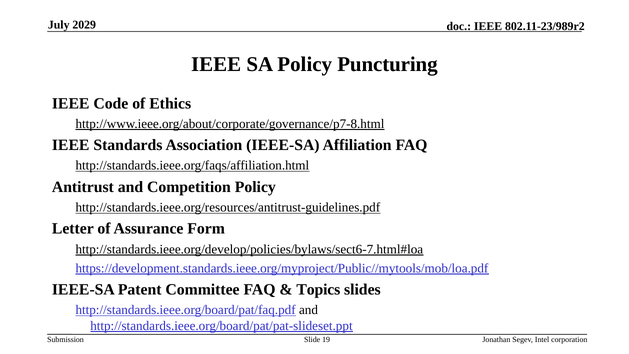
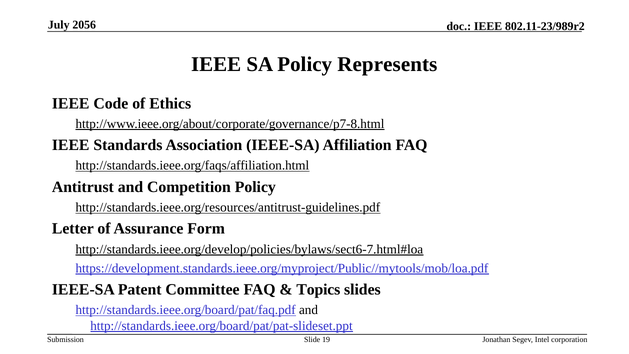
2029: 2029 -> 2056 (84, 25)
Puncturing: Puncturing -> Represents (387, 64)
